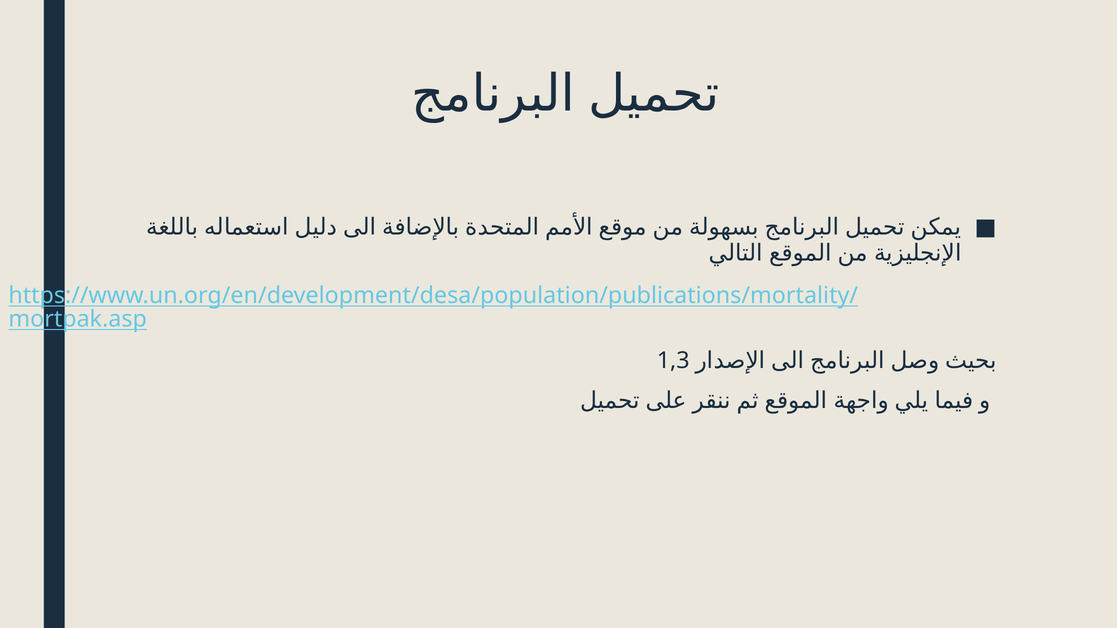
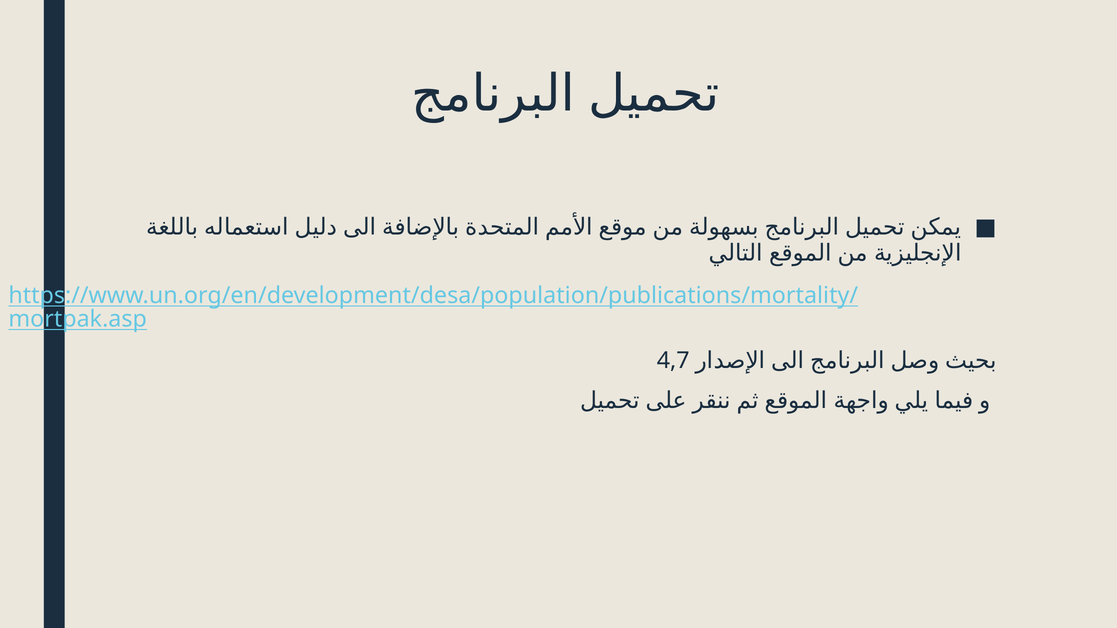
1,3: 1,3 -> 4,7 (673, 361)
